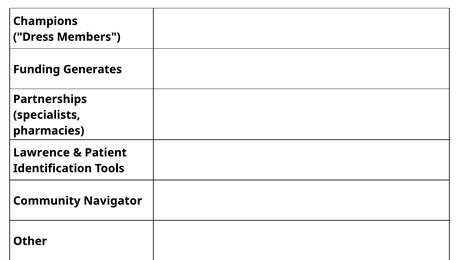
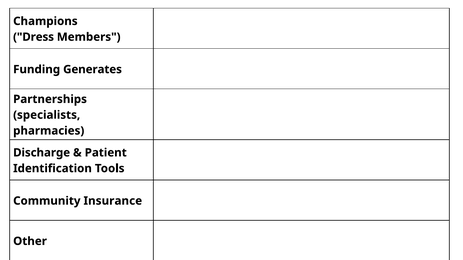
Lawrence: Lawrence -> Discharge (42, 153)
Navigator: Navigator -> Insurance (113, 201)
